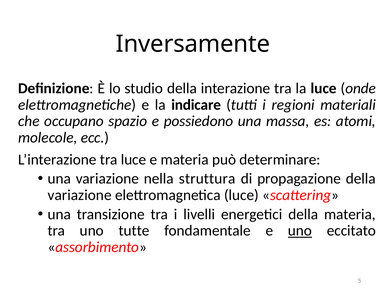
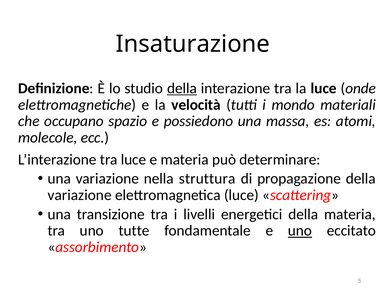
Inversamente: Inversamente -> Insaturazione (193, 44)
della underline: none -> present (182, 88)
indicare: indicare -> velocità (196, 105)
regioni: regioni -> mondo (293, 105)
